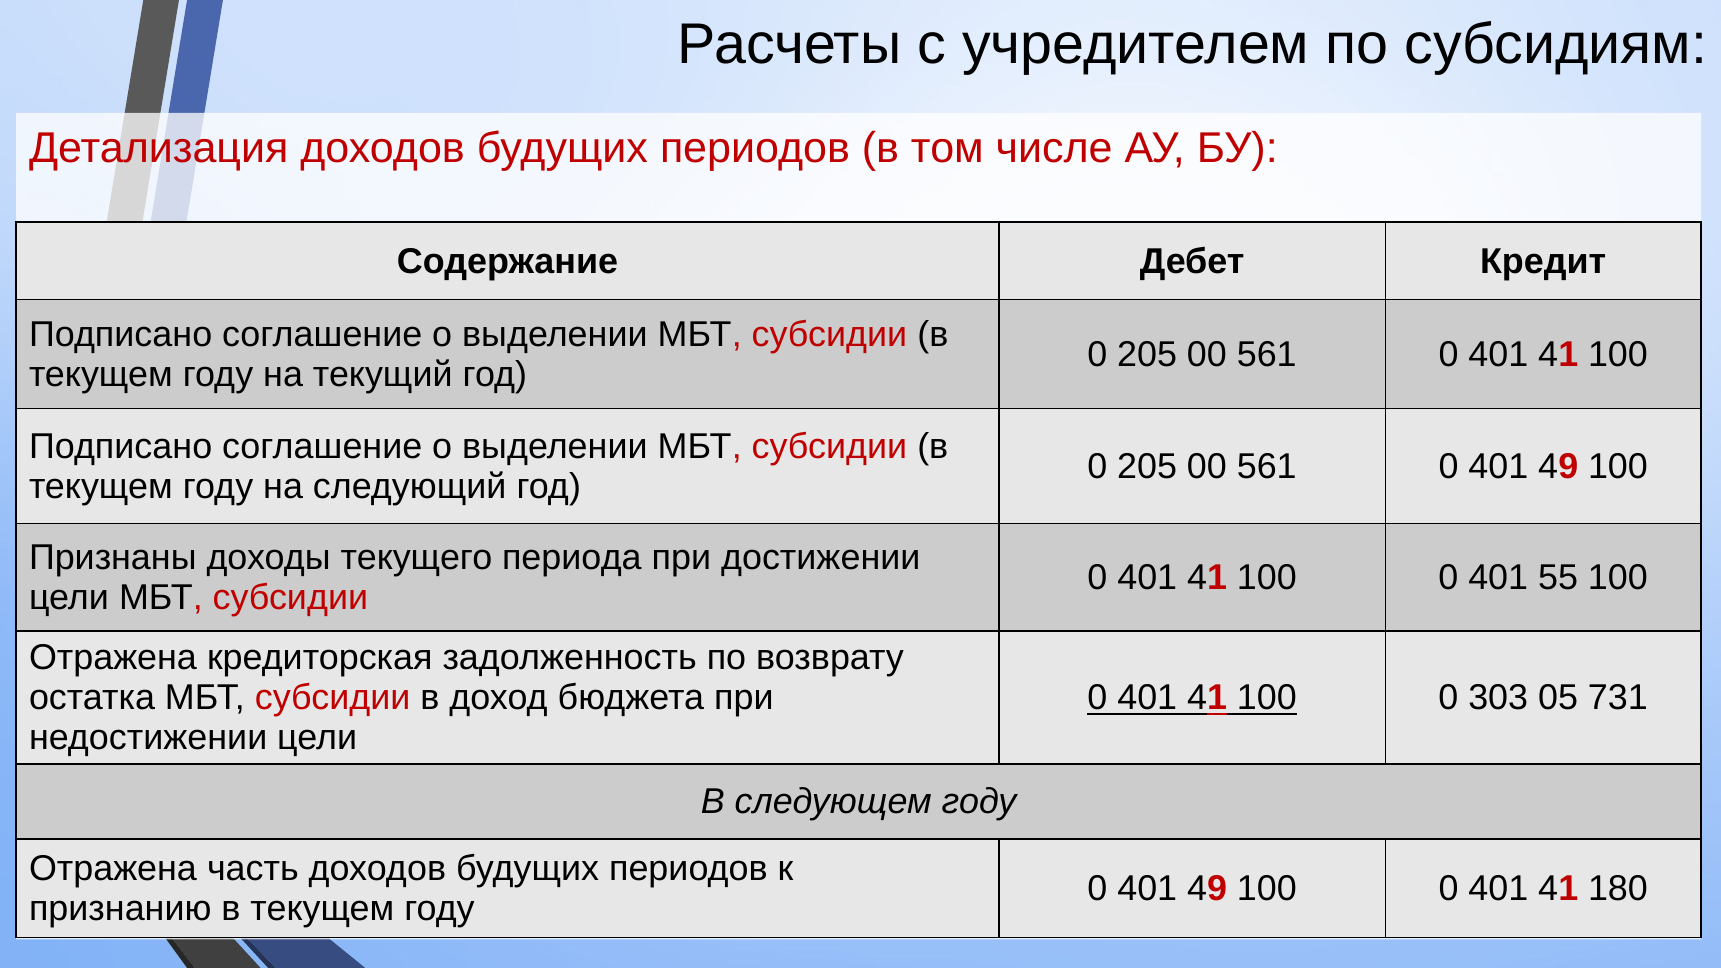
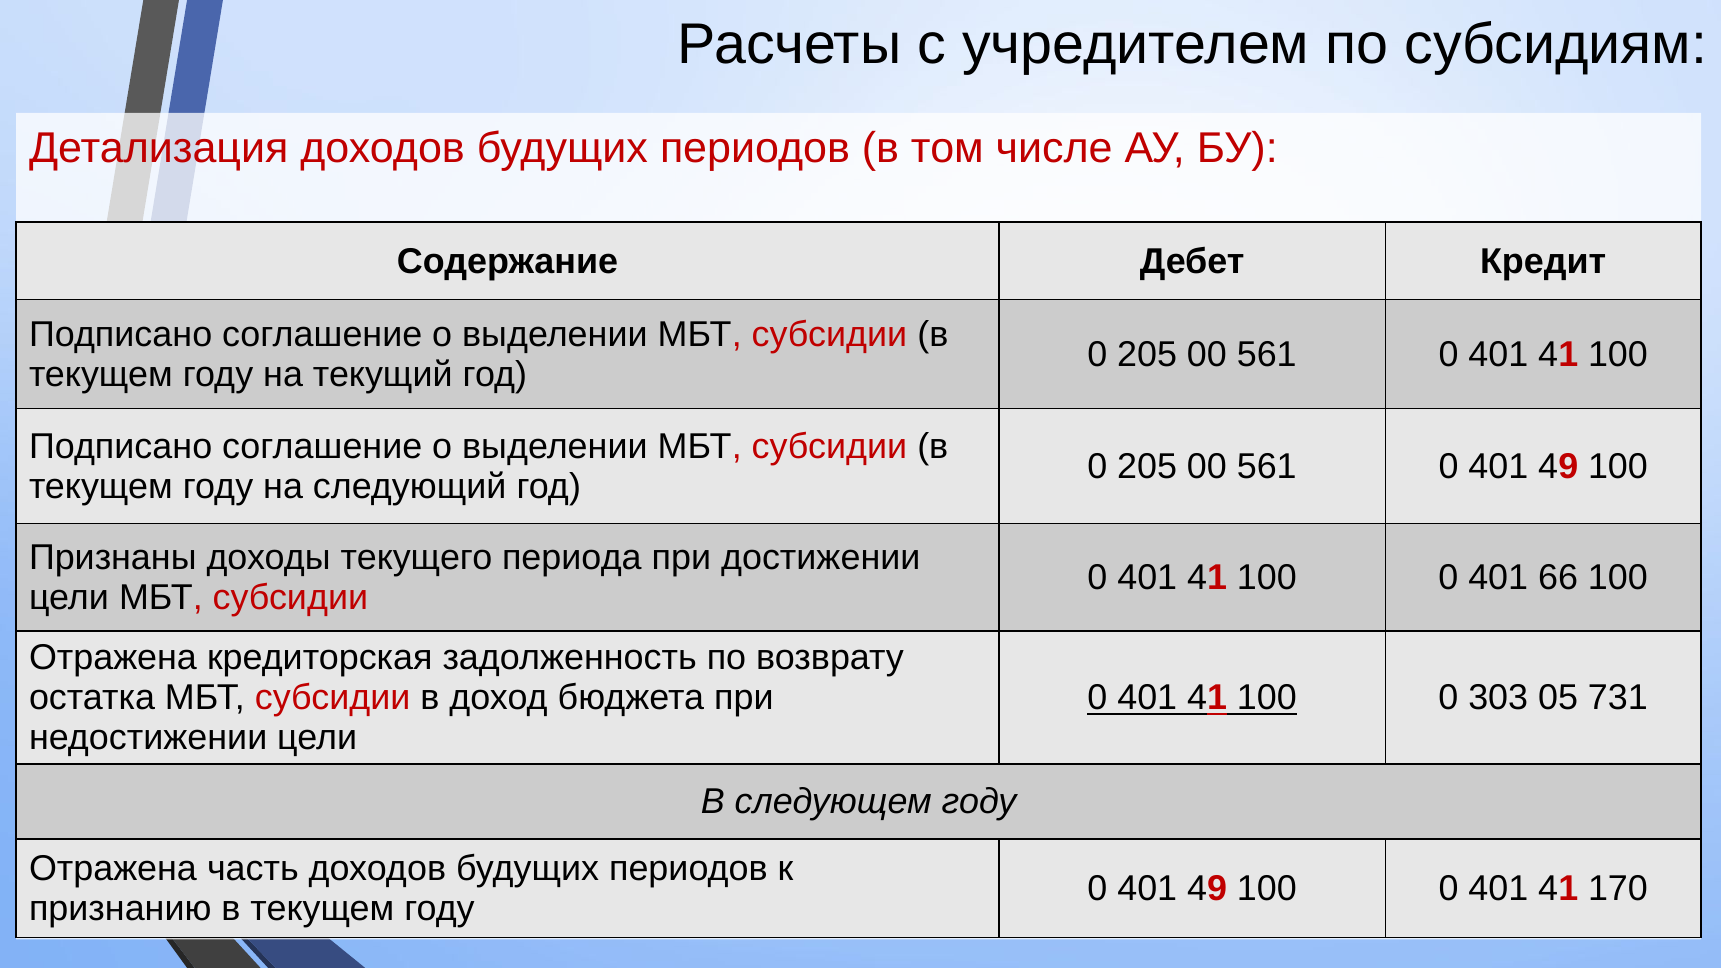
55: 55 -> 66 (1558, 578)
180: 180 -> 170 (1618, 889)
